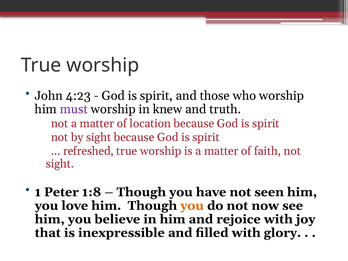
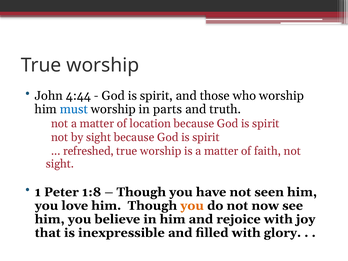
4:23: 4:23 -> 4:44 (78, 96)
must colour: purple -> blue (74, 109)
knew: knew -> parts (168, 109)
